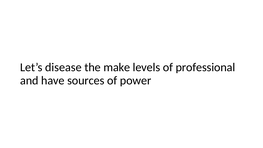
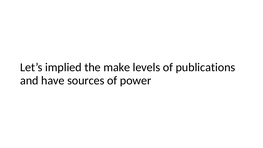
disease: disease -> implied (63, 67)
professional: professional -> publications (205, 67)
